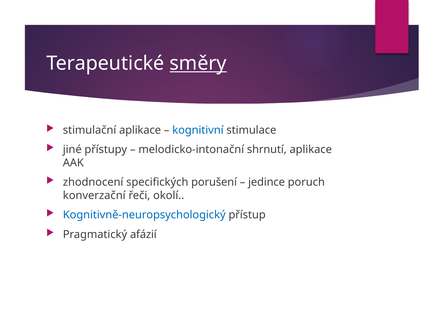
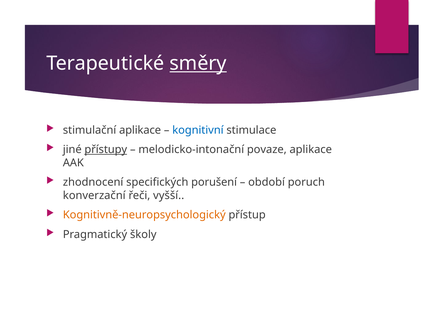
přístupy underline: none -> present (106, 150)
shrnutí: shrnutí -> povaze (267, 150)
jedince: jedince -> období (267, 182)
okolí: okolí -> vyšší (169, 196)
Kognitivně-neuropsychologický colour: blue -> orange (144, 215)
afázií: afázií -> školy (143, 235)
